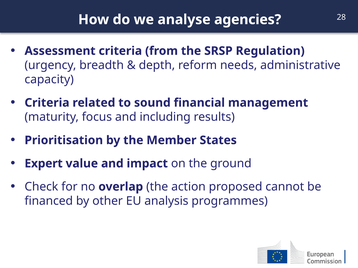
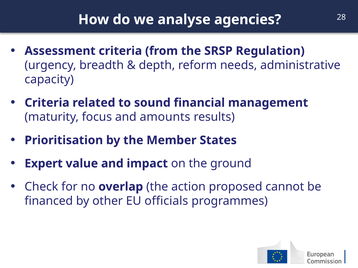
including: including -> amounts (165, 117)
analysis: analysis -> officials (166, 201)
